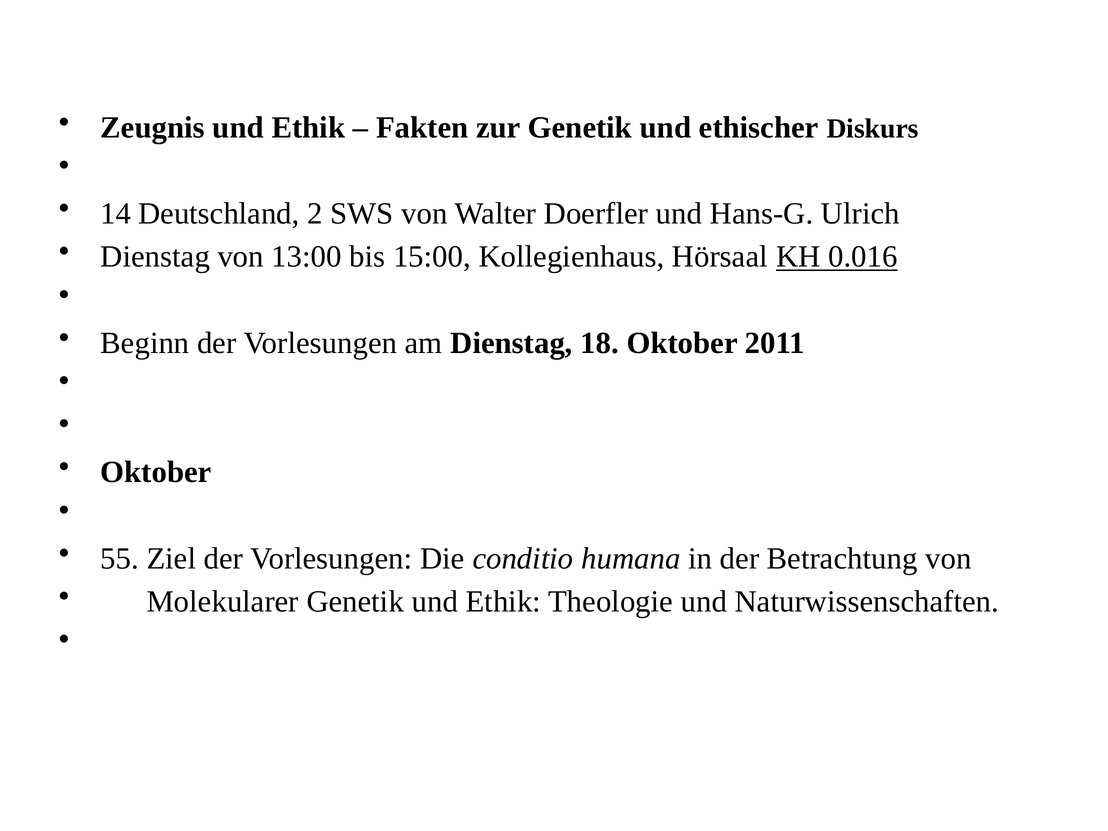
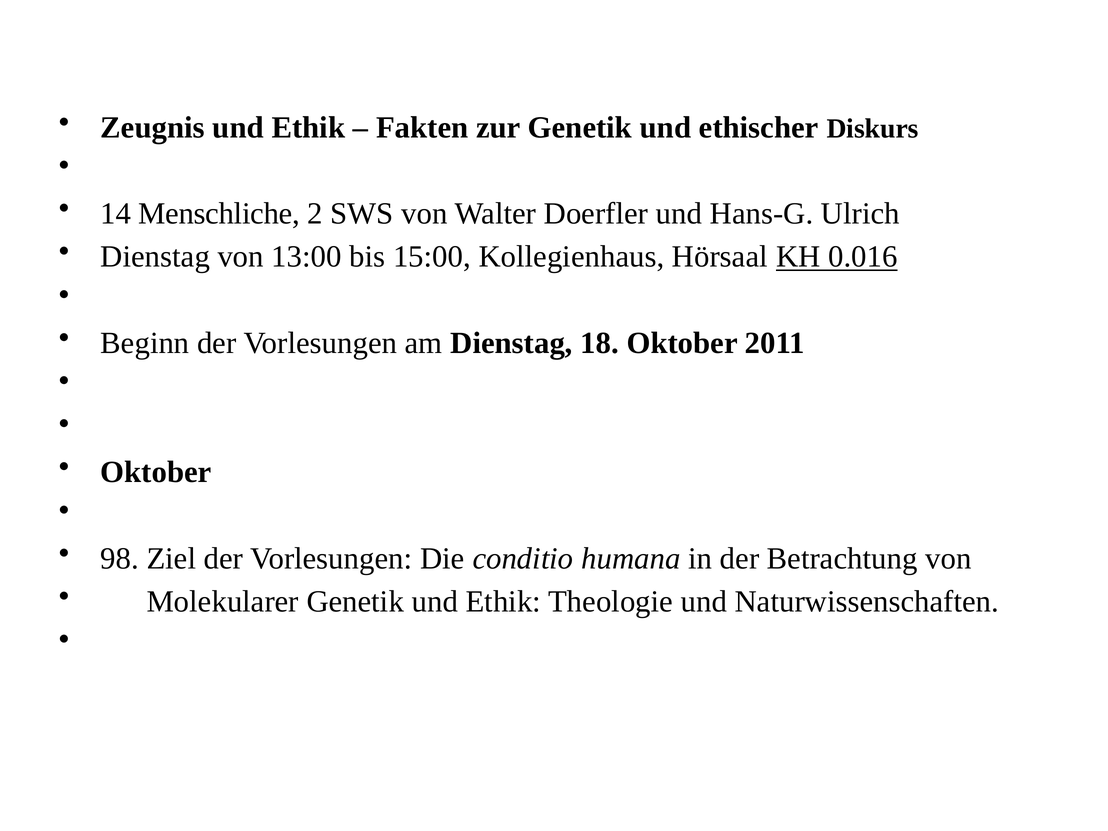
Deutschland: Deutschland -> Menschliche (219, 214)
55: 55 -> 98 (120, 558)
